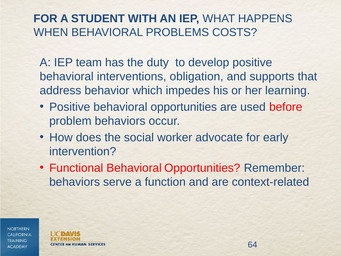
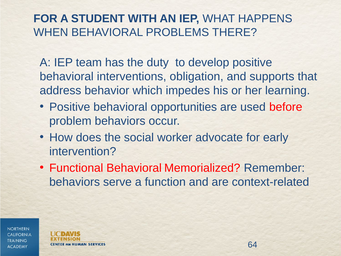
COSTS: COSTS -> THERE (235, 32)
Functional Behavioral Opportunities: Opportunities -> Memorialized (202, 168)
